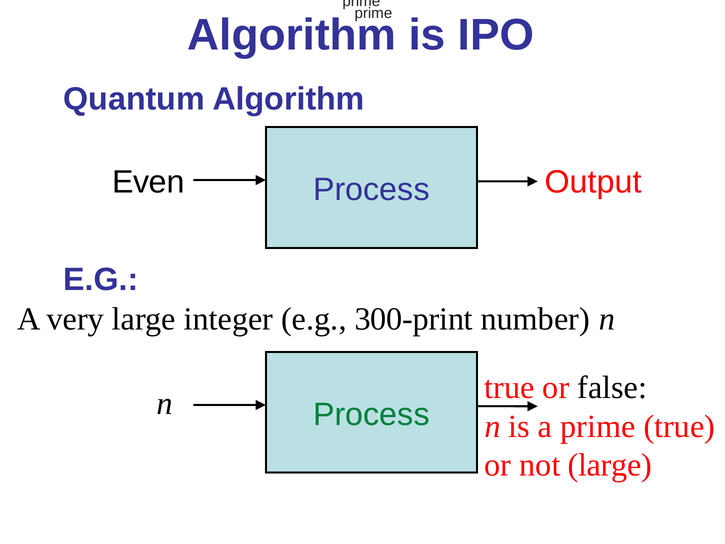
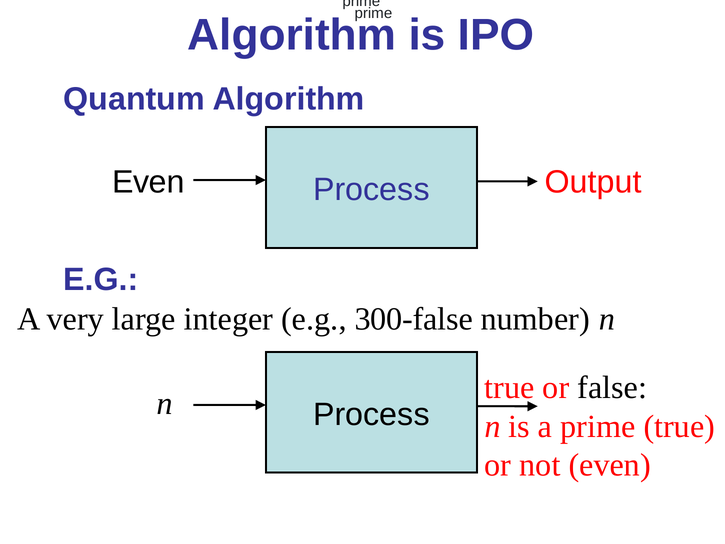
300-print: 300-print -> 300-false (414, 319)
Process colour: green -> black (371, 414)
not large: large -> even (610, 465)
